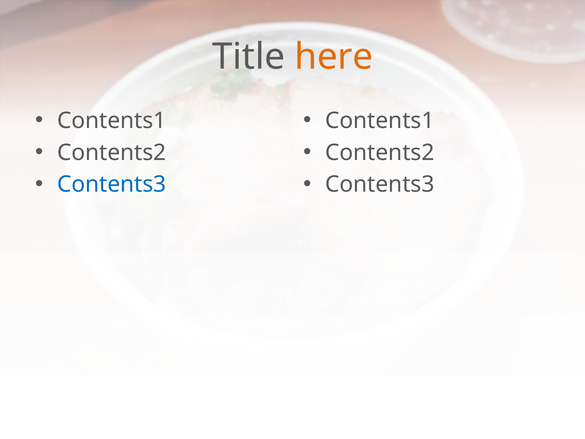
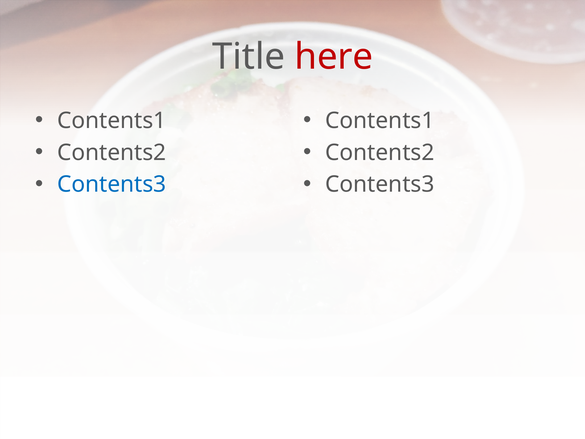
here colour: orange -> red (334, 57)
